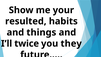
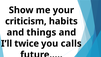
resulted: resulted -> criticism (26, 21)
they: they -> calls (71, 43)
